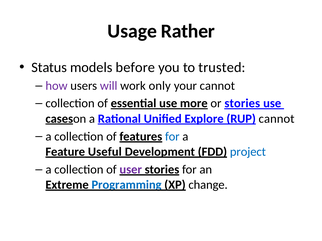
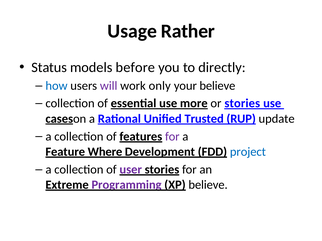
trusted: trusted -> directly (222, 68)
how colour: purple -> blue (57, 86)
your cannot: cannot -> believe (217, 86)
Explore: Explore -> Trusted (204, 119)
RUP cannot: cannot -> update (277, 119)
for colour: blue -> purple (172, 137)
Useful: Useful -> Where (105, 152)
Programming colour: blue -> purple (127, 185)
XP change: change -> believe (208, 185)
